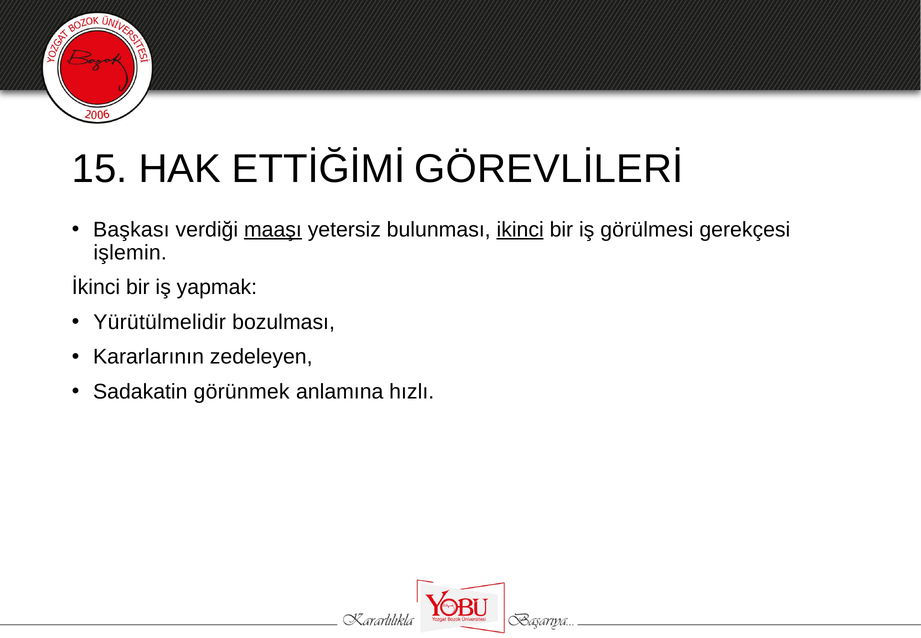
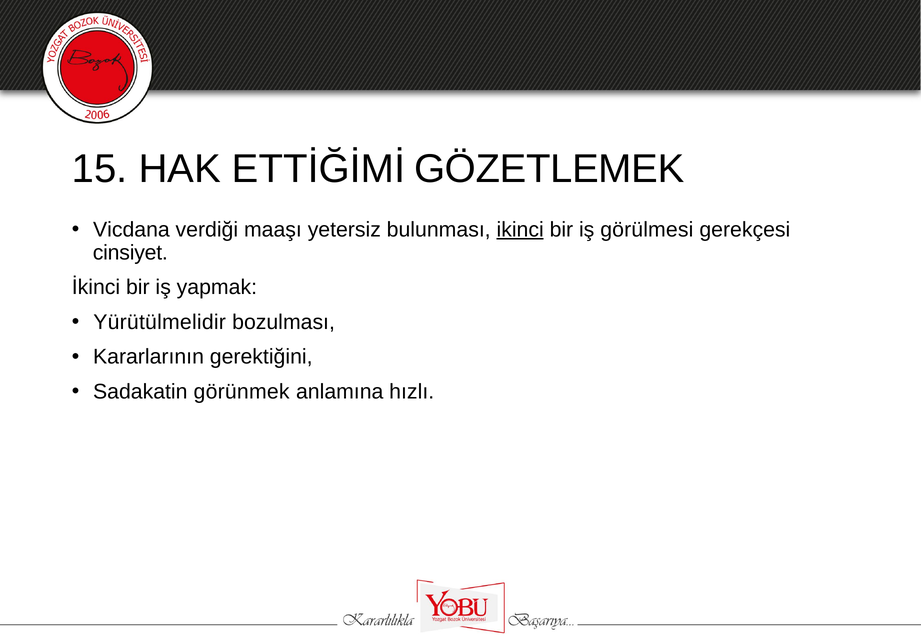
GÖREVLİLERİ: GÖREVLİLERİ -> GÖZETLEMEK (549, 169)
Başkası: Başkası -> Vicdana (131, 229)
maaşı underline: present -> none (273, 229)
işlemin: işlemin -> cinsiyet (130, 252)
zedeleyen: zedeleyen -> gerektiğini (261, 357)
